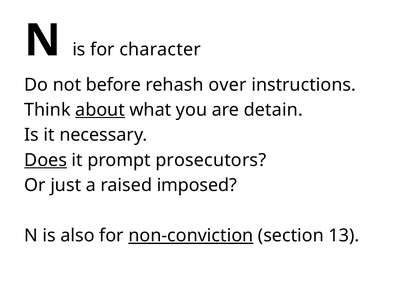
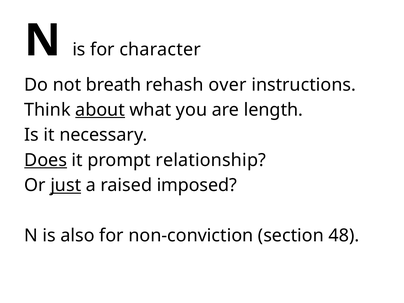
before: before -> breath (113, 85)
detain: detain -> length (273, 110)
prosecutors: prosecutors -> relationship (211, 160)
just underline: none -> present (66, 185)
non-conviction underline: present -> none (191, 236)
13: 13 -> 48 (344, 236)
